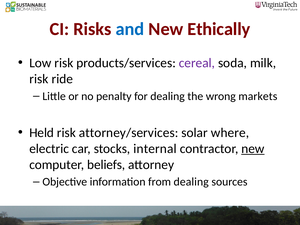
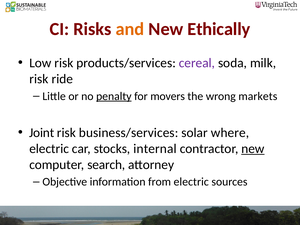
and colour: blue -> orange (130, 29)
penalty underline: none -> present (114, 96)
for dealing: dealing -> movers (168, 96)
Held: Held -> Joint (42, 133)
attorney/services: attorney/services -> business/services (129, 133)
beliefs: beliefs -> search (106, 165)
from dealing: dealing -> electric (191, 182)
